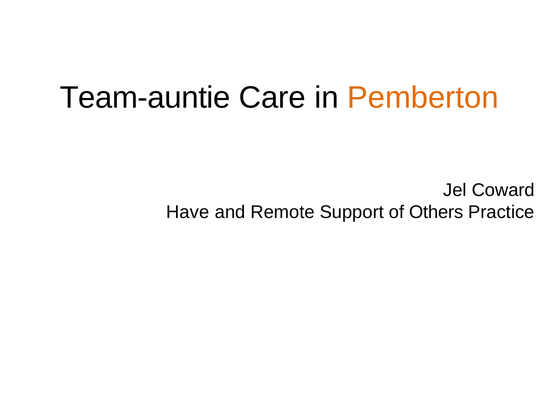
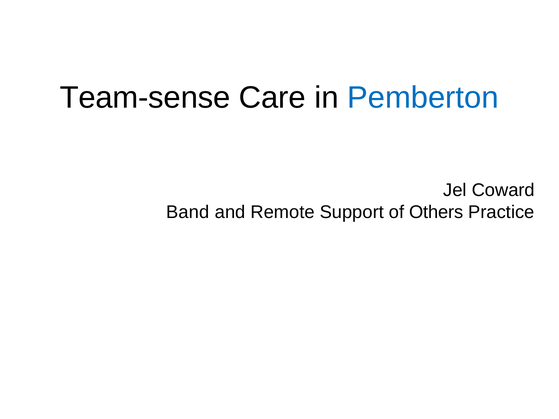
Team-auntie: Team-auntie -> Team-sense (145, 98)
Pemberton colour: orange -> blue (423, 98)
Have: Have -> Band (188, 212)
